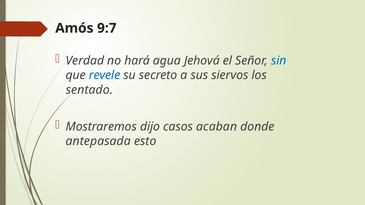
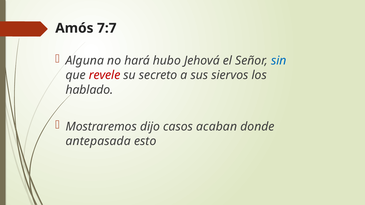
9:7: 9:7 -> 7:7 (107, 28)
Verdad: Verdad -> Alguna (85, 61)
agua: agua -> hubo (167, 61)
revele colour: blue -> red (105, 75)
sentado: sentado -> hablado (89, 90)
